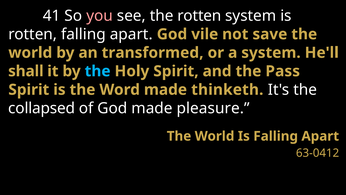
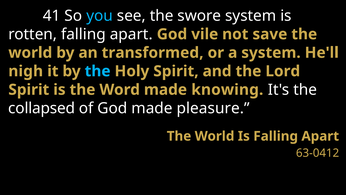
you colour: pink -> light blue (100, 16)
the rotten: rotten -> swore (199, 16)
shall: shall -> nigh (26, 71)
Pass: Pass -> Lord (283, 71)
thinketh: thinketh -> knowing (227, 90)
